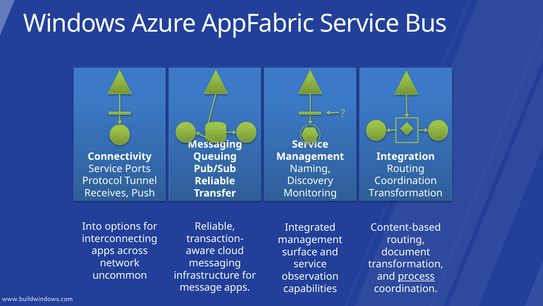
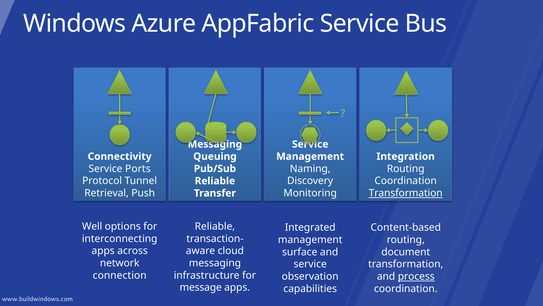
Receives: Receives -> Retrieval (107, 193)
Transformation underline: none -> present (406, 193)
Into: Into -> Well (92, 226)
uncommon: uncommon -> connection (120, 275)
